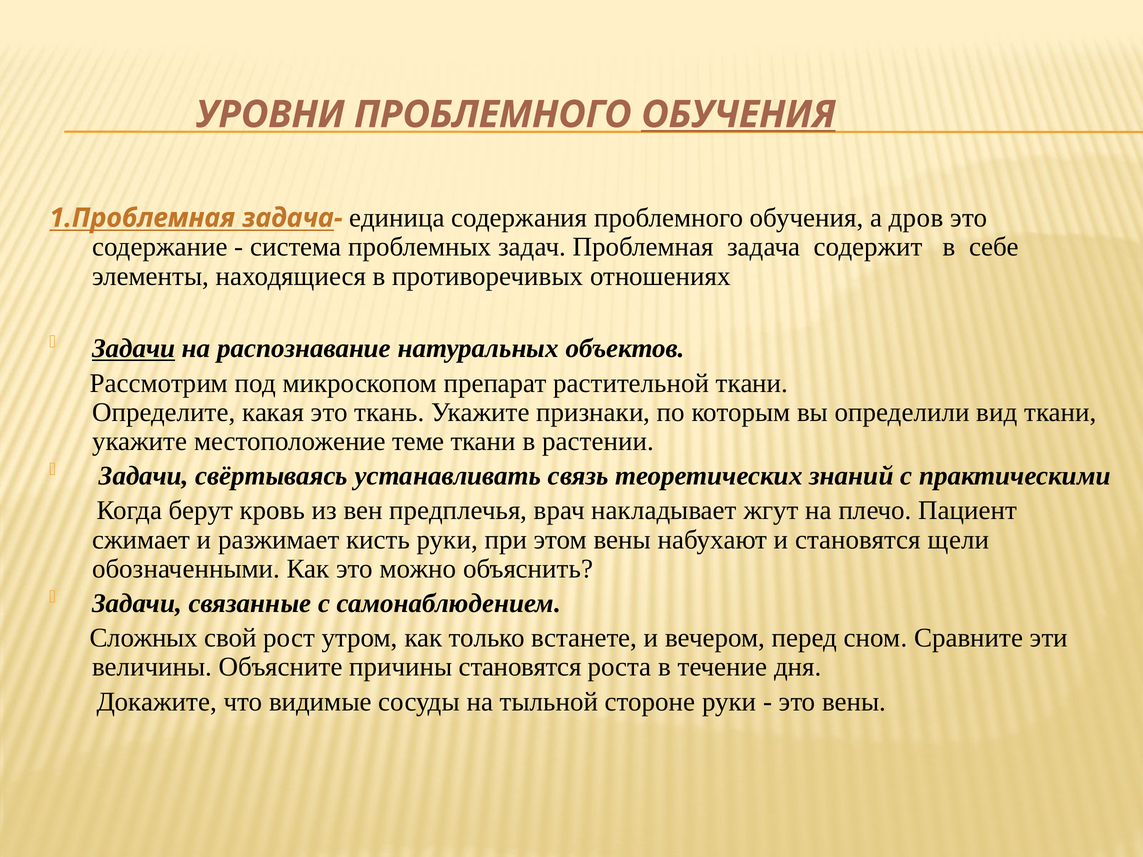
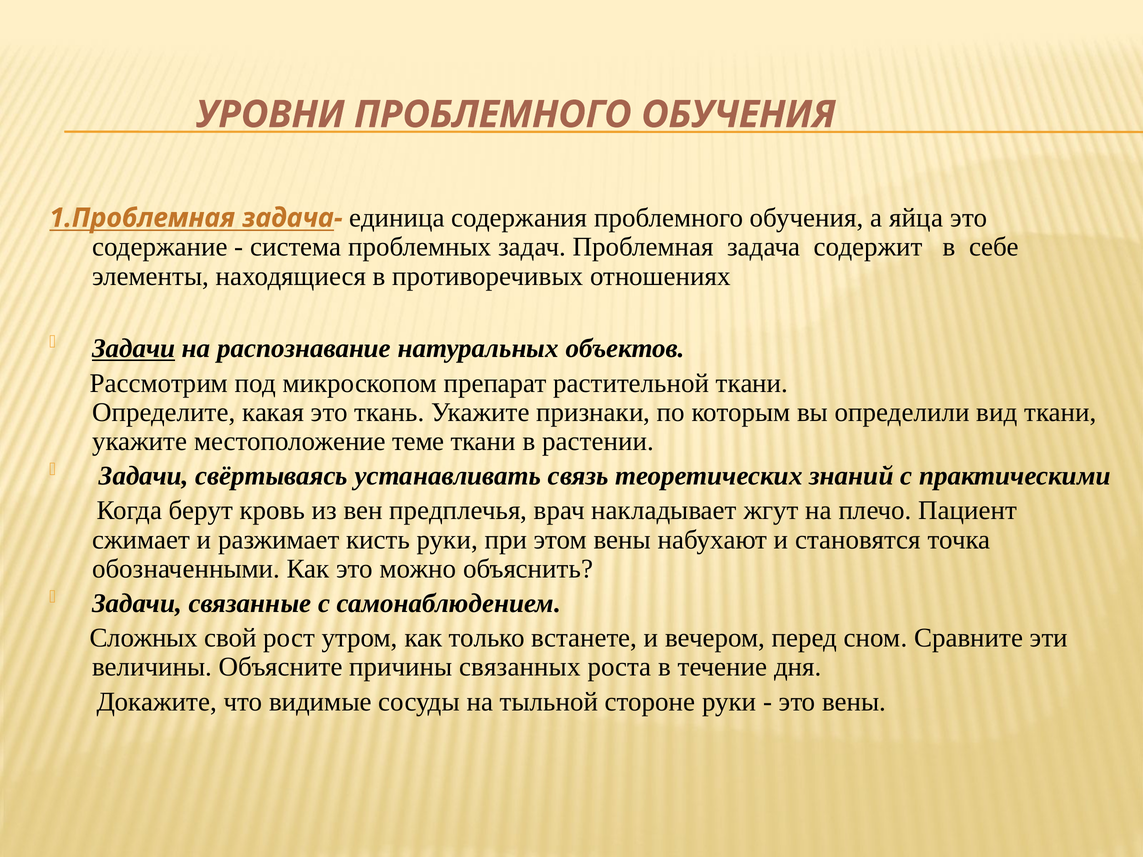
ОБУЧЕНИЯ underline: present -> none (738, 115)
дров: дров -> яйца (916, 218)
щели: щели -> точка (959, 540)
причины становятся: становятся -> связанных (520, 667)
